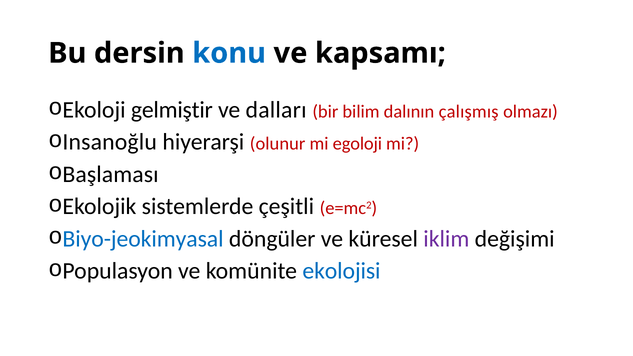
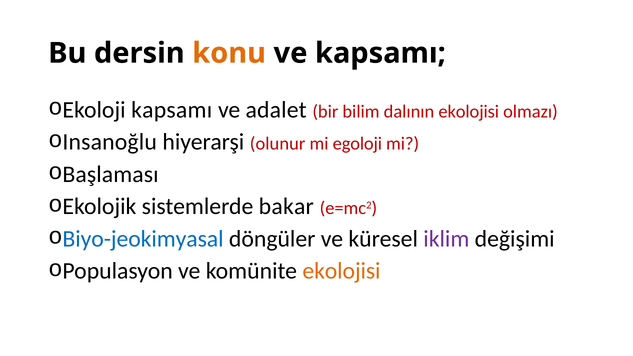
konu colour: blue -> orange (229, 53)
Ekoloji gelmiştir: gelmiştir -> kapsamı (172, 110)
dalları: dalları -> adalet (276, 110)
dalının çalışmış: çalışmış -> ekolojisi (469, 112)
çeşitli: çeşitli -> bakar (286, 207)
ekolojisi colour: blue -> orange (342, 271)
